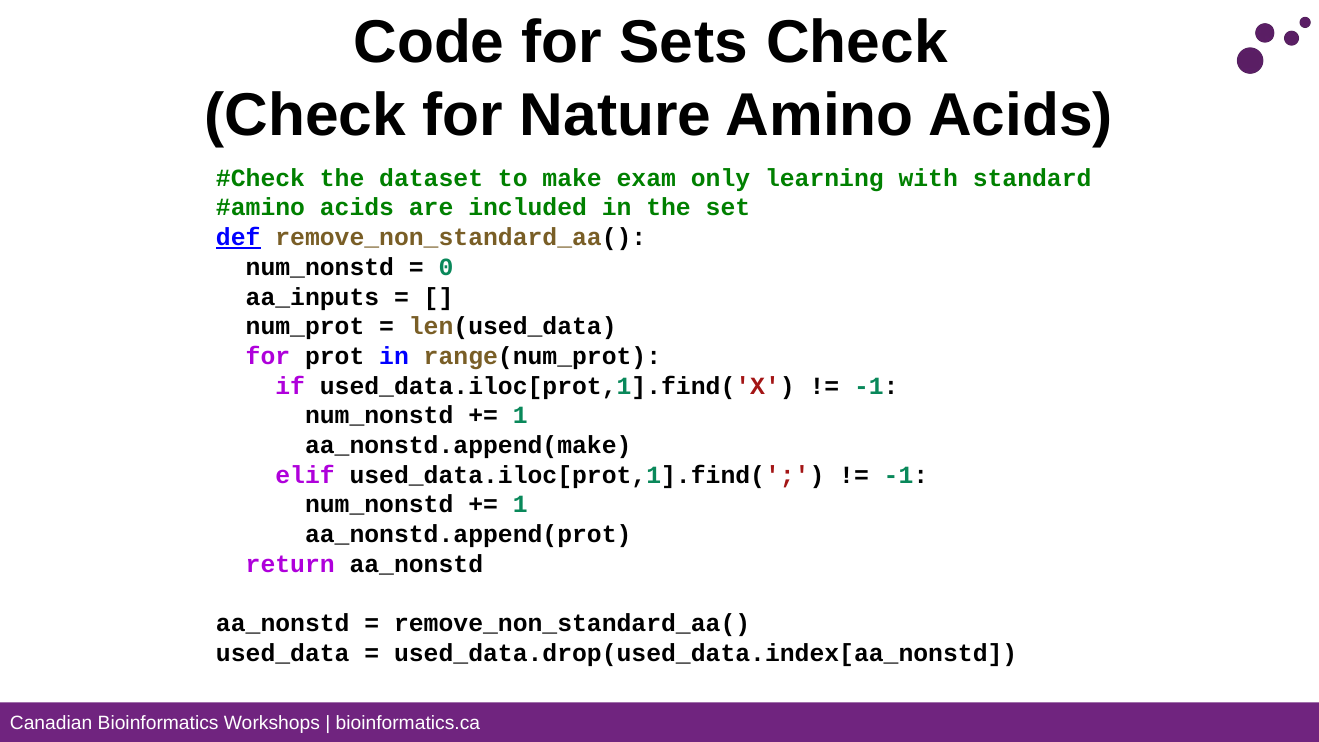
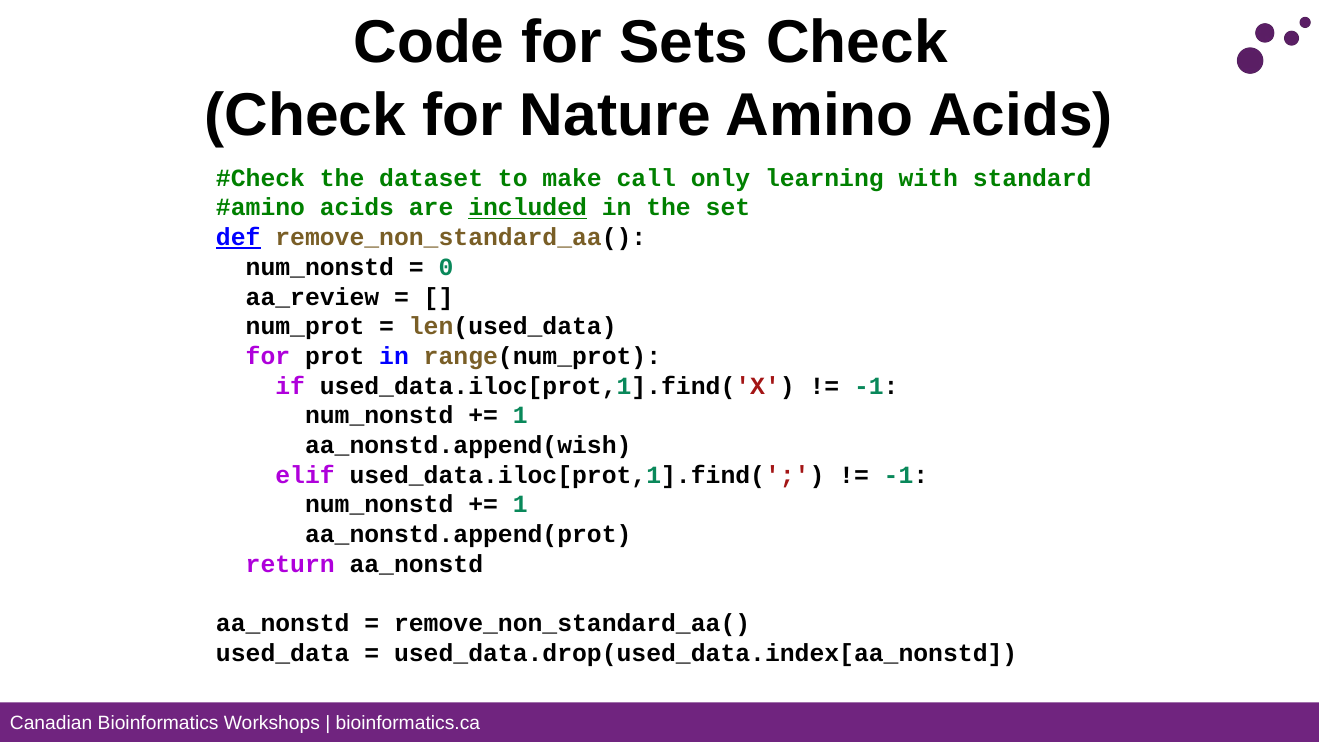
exam: exam -> call (646, 178)
included underline: none -> present (528, 208)
aa_inputs: aa_inputs -> aa_review (312, 297)
aa_nonstd.append(make: aa_nonstd.append(make -> aa_nonstd.append(wish (468, 445)
